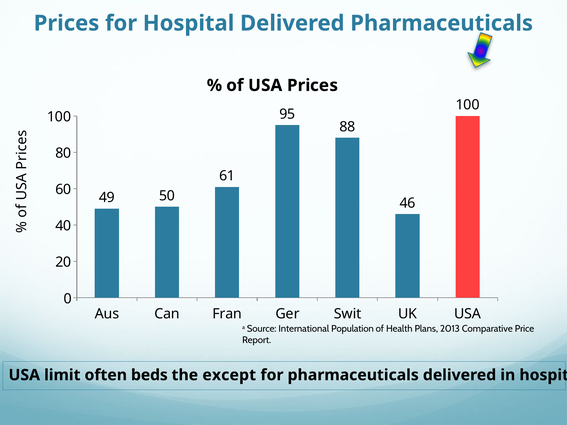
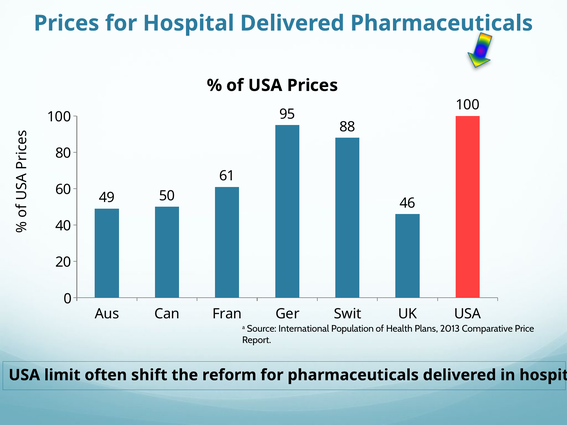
beds: beds -> shift (149, 375)
except: except -> reform (229, 375)
